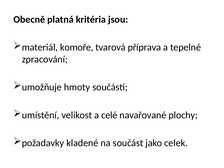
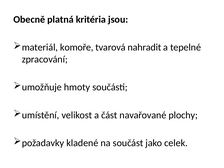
příprava: příprava -> nahradit (144, 47)
celé: celé -> část (109, 115)
